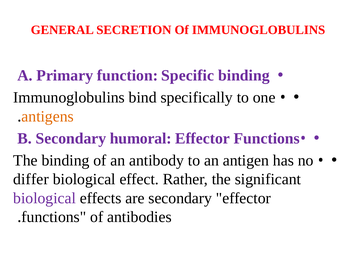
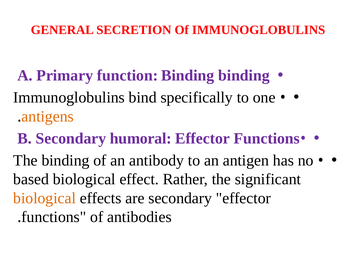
function Specific: Specific -> Binding (188, 75)
differ: differ -> based (31, 179)
biological colour: purple -> orange (45, 198)
